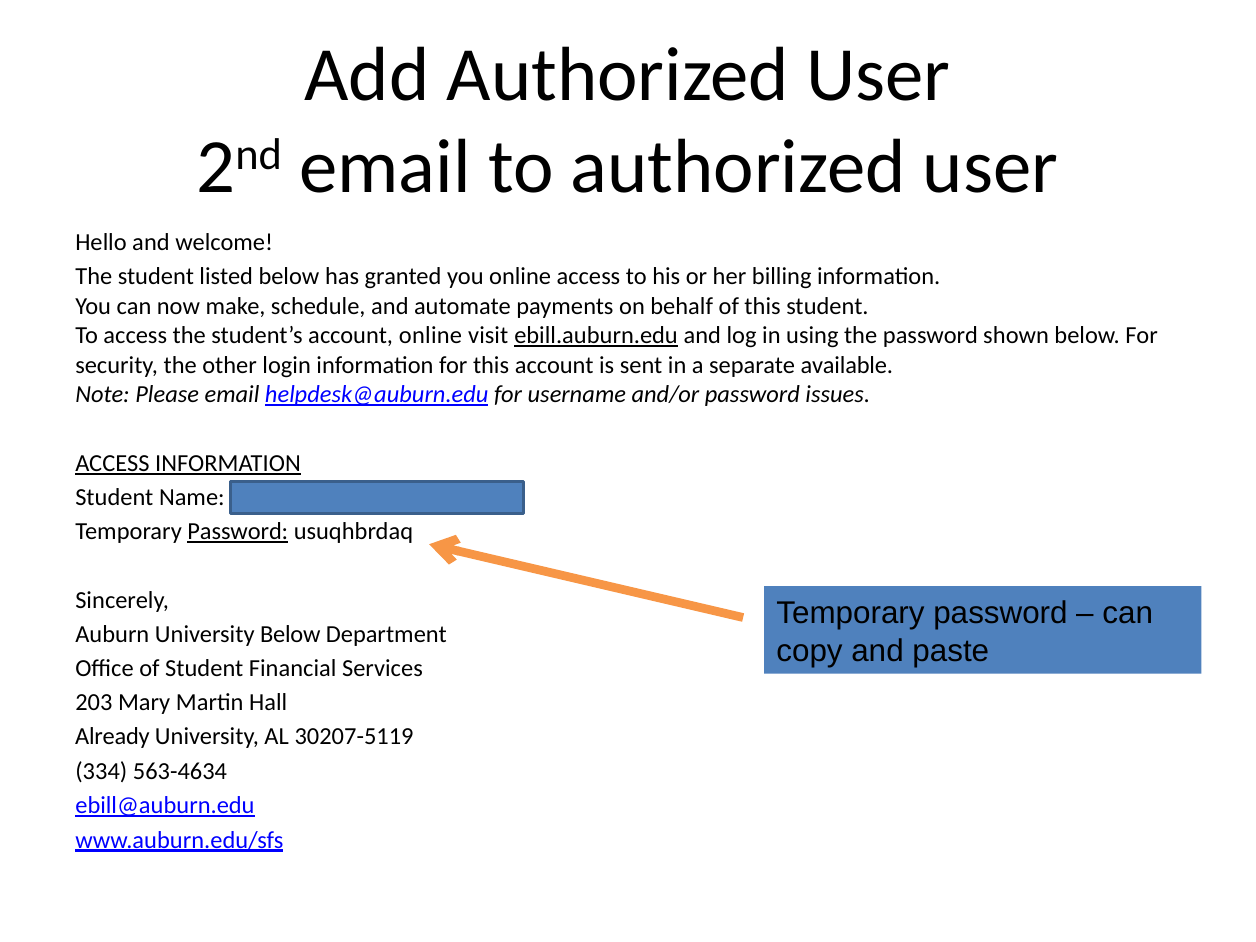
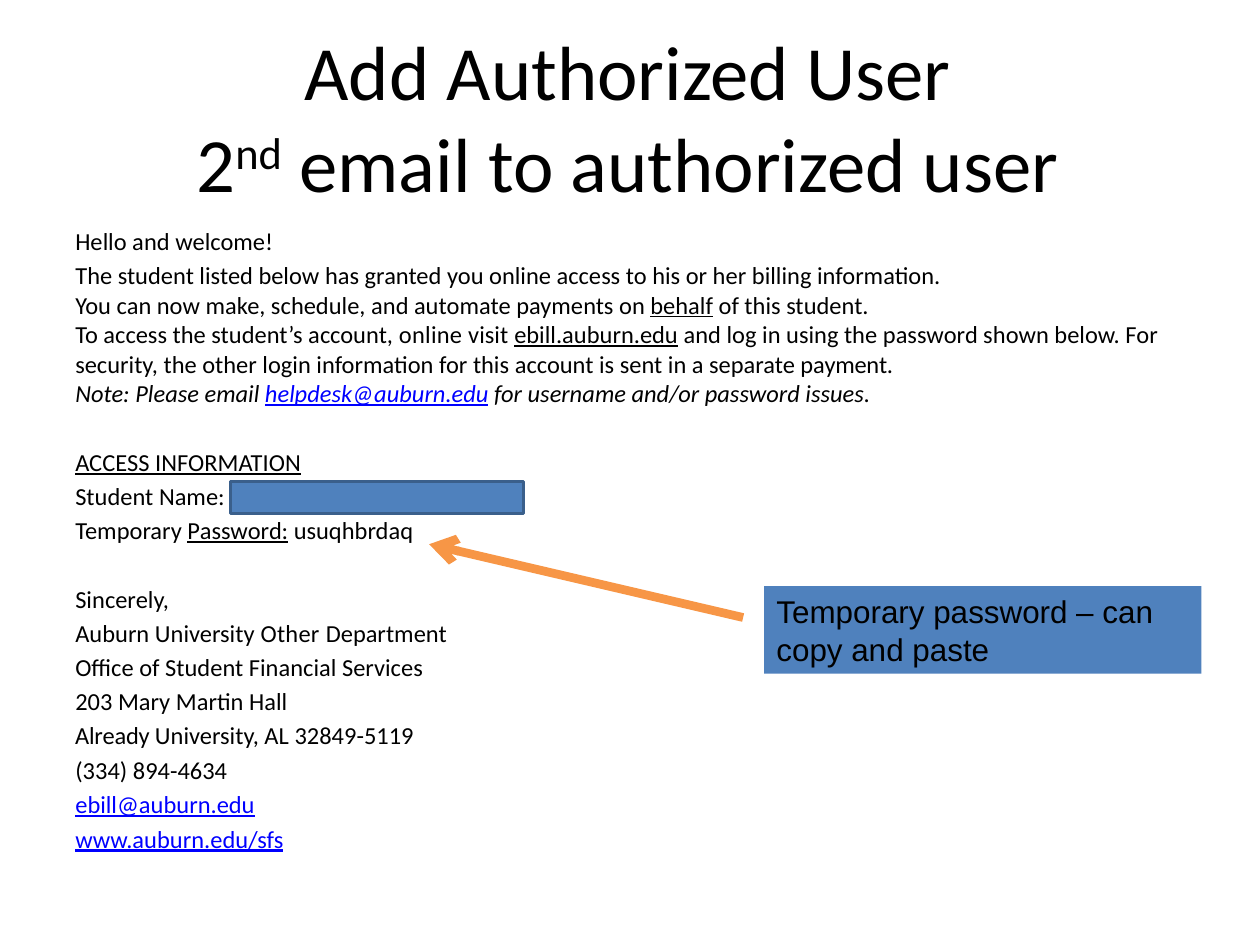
behalf underline: none -> present (682, 306)
available: available -> payment (847, 365)
University Below: Below -> Other (290, 634)
30207-5119: 30207-5119 -> 32849-5119 (354, 737)
563-4634: 563-4634 -> 894-4634 (180, 771)
